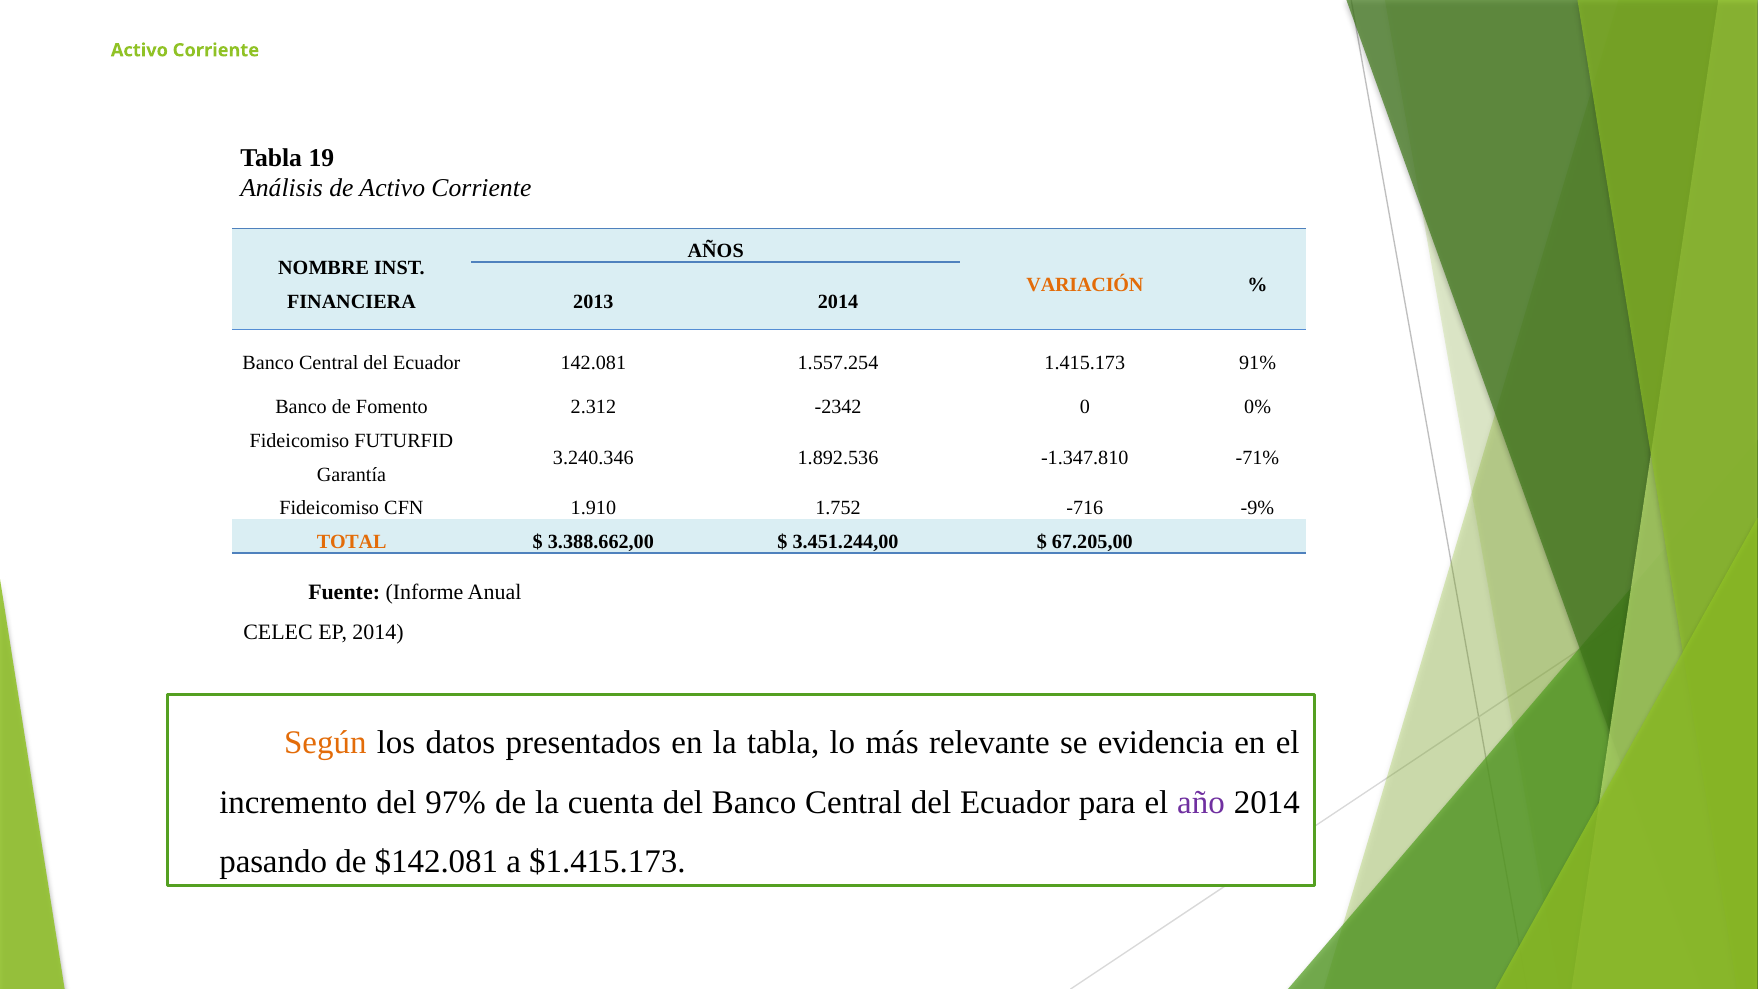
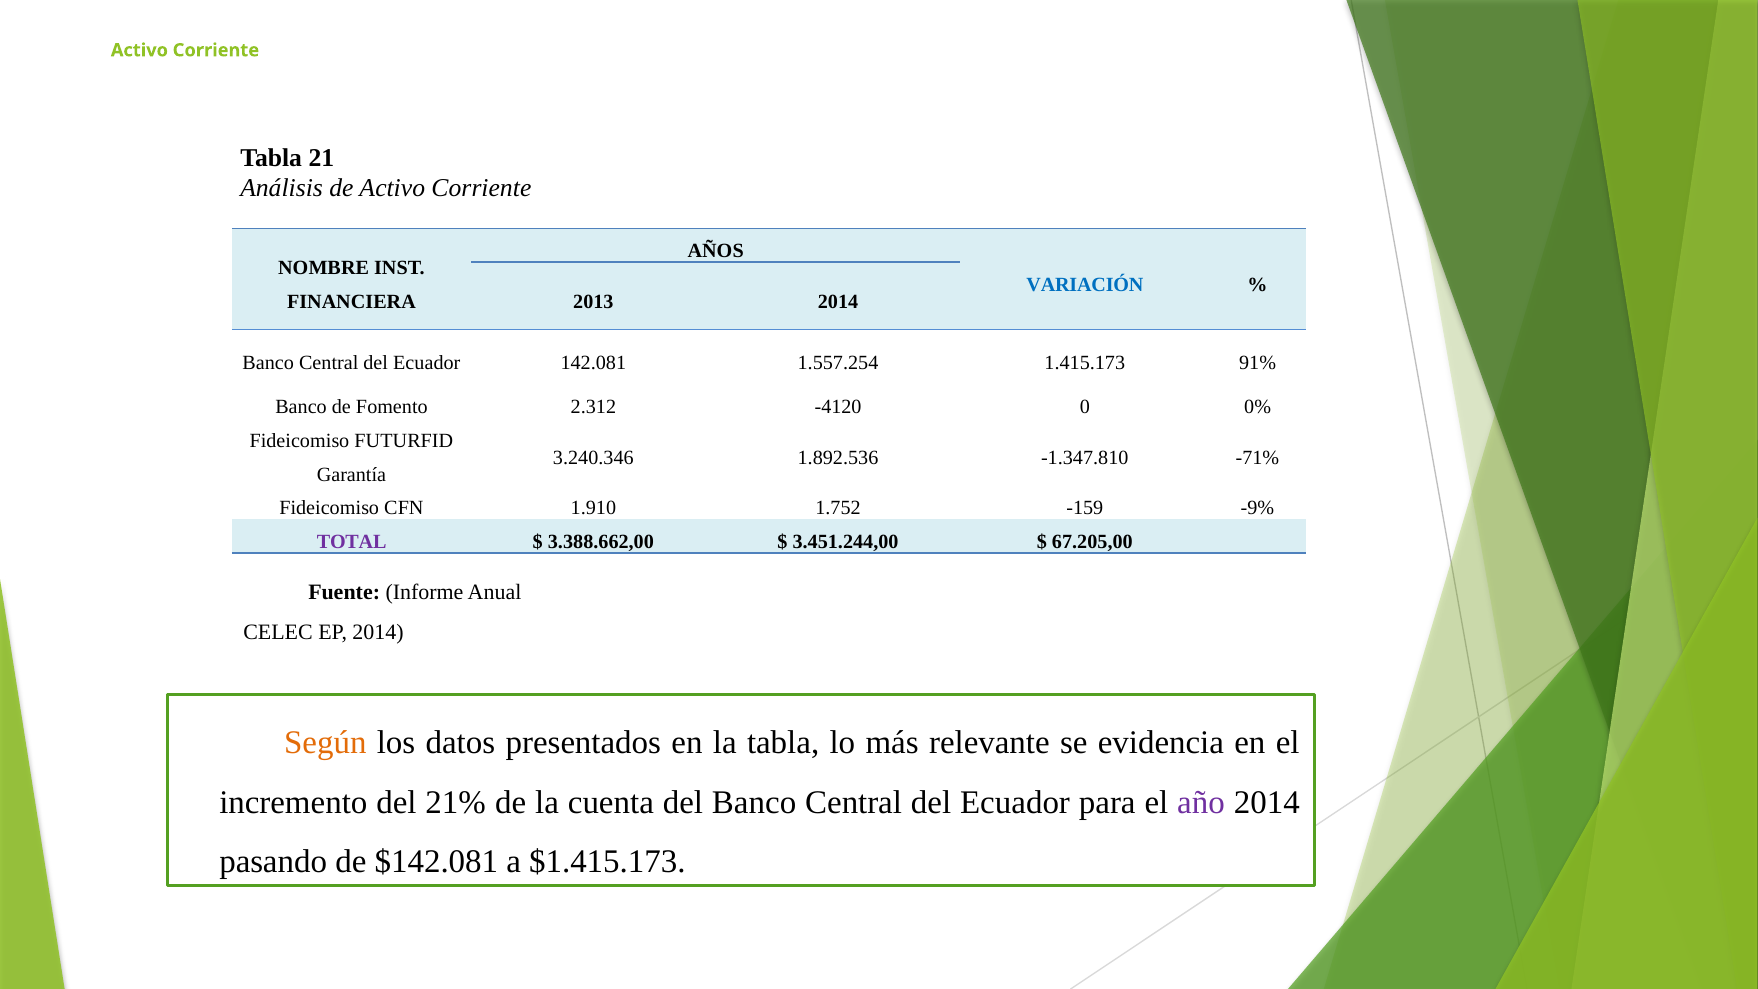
19: 19 -> 21 (321, 158)
VARIACIÓN colour: orange -> blue (1085, 285)
-2342: -2342 -> -4120 (838, 407)
-716: -716 -> -159 (1085, 508)
TOTAL colour: orange -> purple (352, 542)
97%: 97% -> 21% (456, 802)
